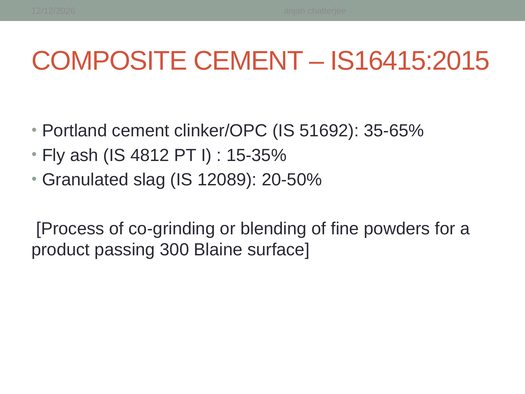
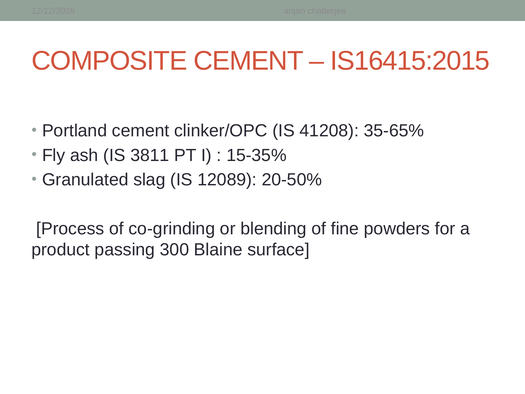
51692: 51692 -> 41208 (329, 131)
4812: 4812 -> 3811 (150, 155)
